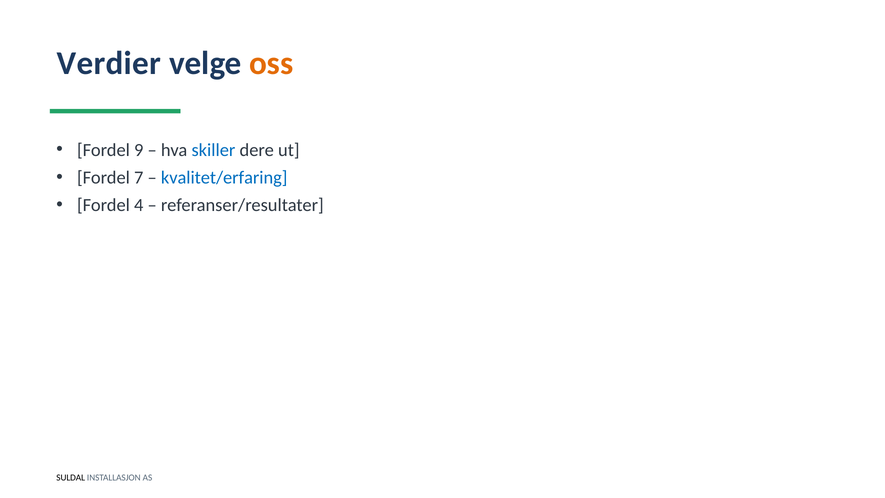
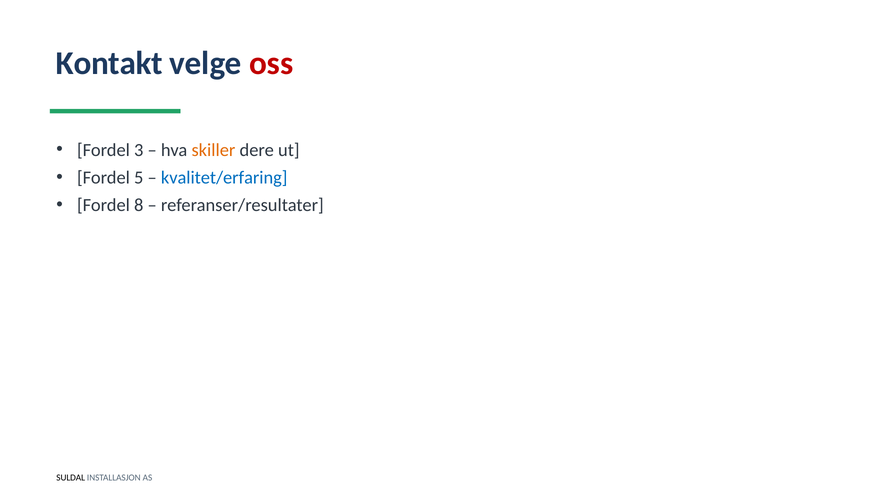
Verdier: Verdier -> Kontakt (109, 63)
oss colour: orange -> red (271, 63)
9: 9 -> 3 (139, 150)
skiller colour: blue -> orange (213, 150)
7: 7 -> 5 (139, 178)
4: 4 -> 8 (139, 205)
